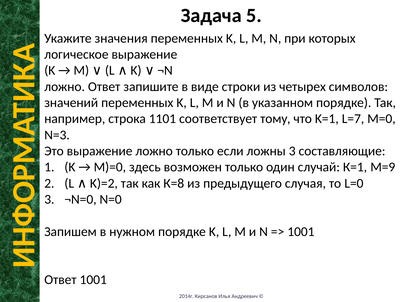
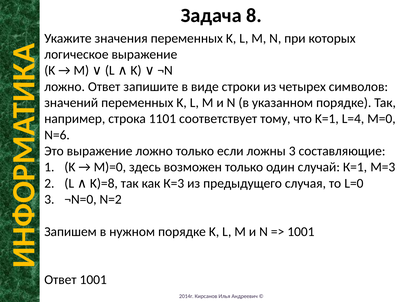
5: 5 -> 8 (254, 15)
L=7: L=7 -> L=4 (353, 119)
N=3: N=3 -> N=6 (57, 135)
M=9: M=9 -> M=3 (383, 167)
K)=2: K)=2 -> K)=8 (104, 183)
К=8: К=8 -> К=3 (174, 183)
N=0: N=0 -> N=2 (111, 200)
